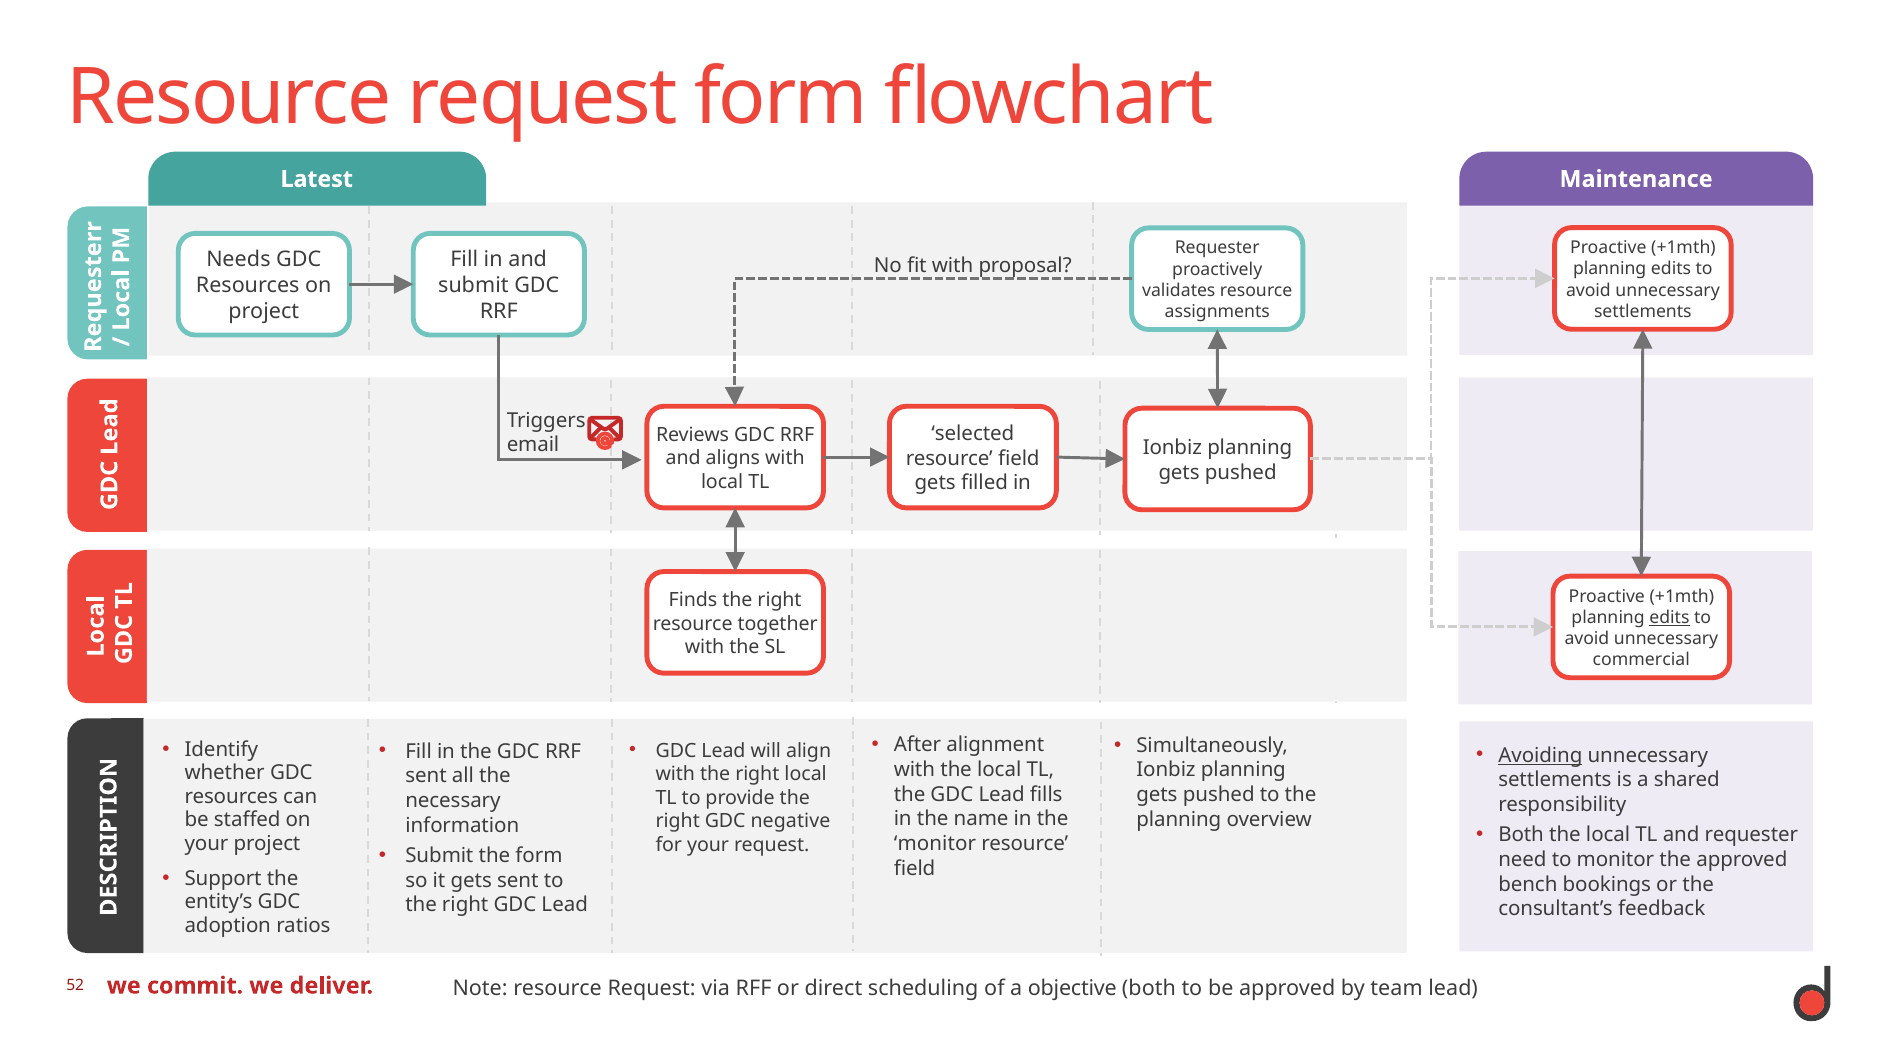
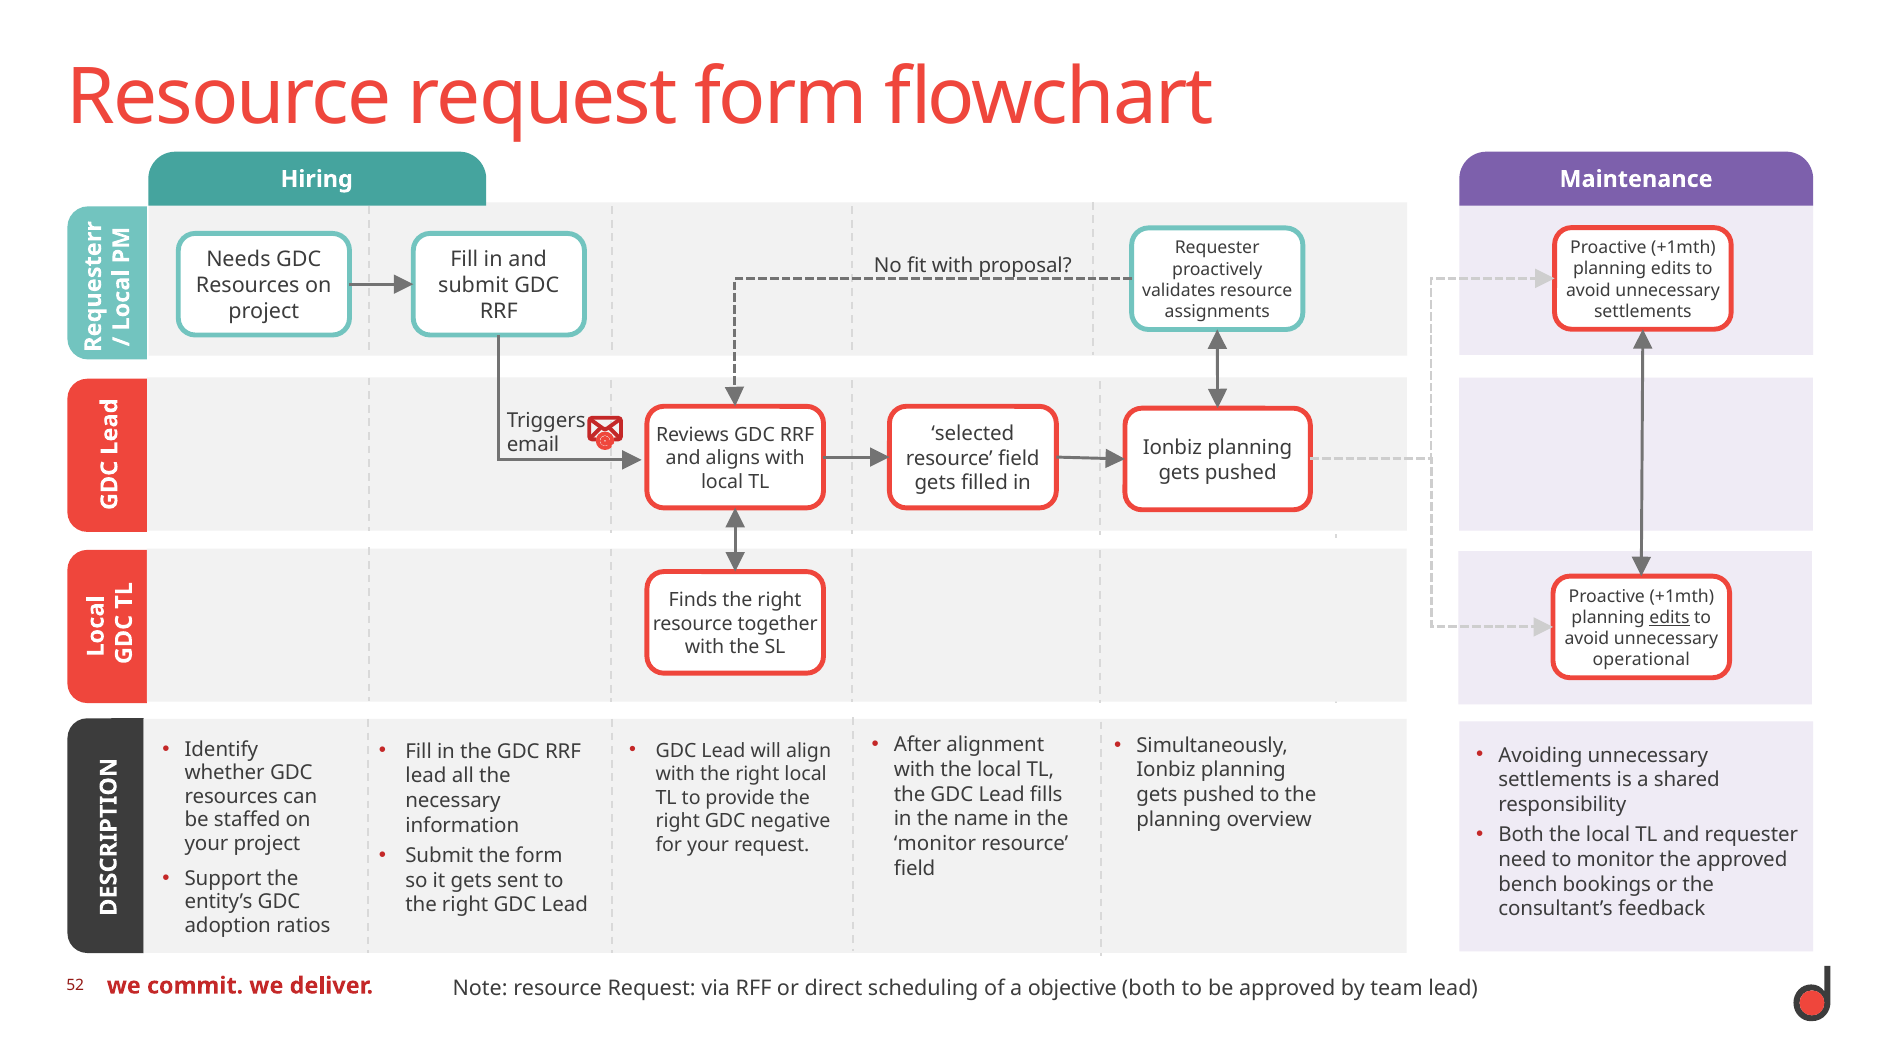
Latest: Latest -> Hiring (317, 179)
commercial: commercial -> operational (1641, 660)
Avoiding underline: present -> none (1540, 755)
sent: sent -> lead (426, 776)
